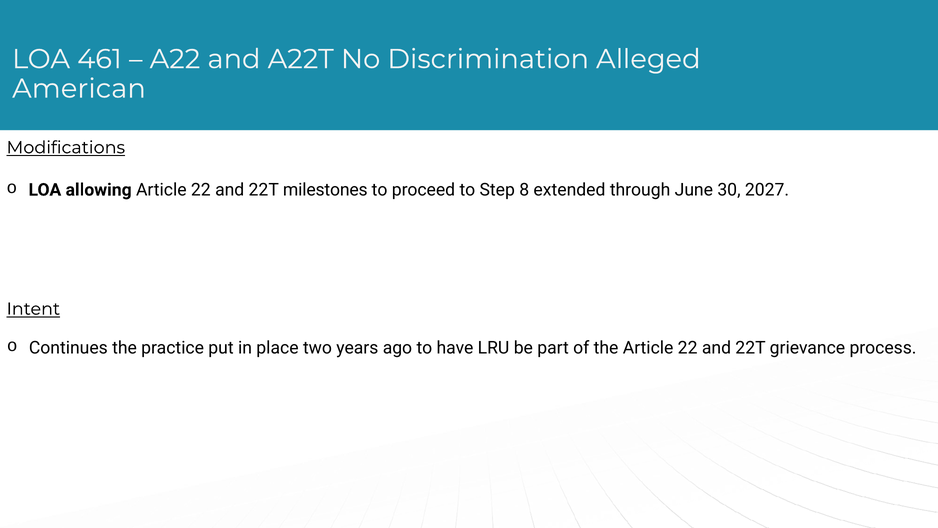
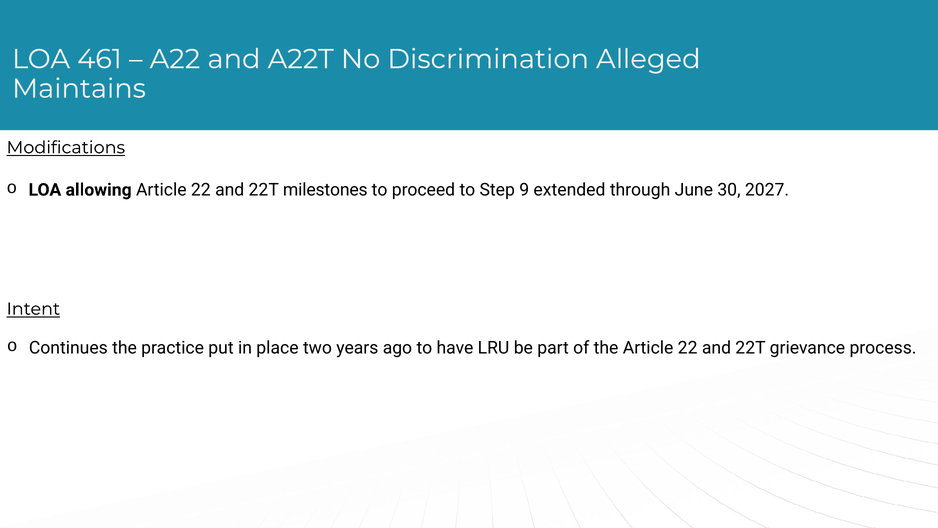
American: American -> Maintains (79, 89)
8: 8 -> 9 (524, 190)
